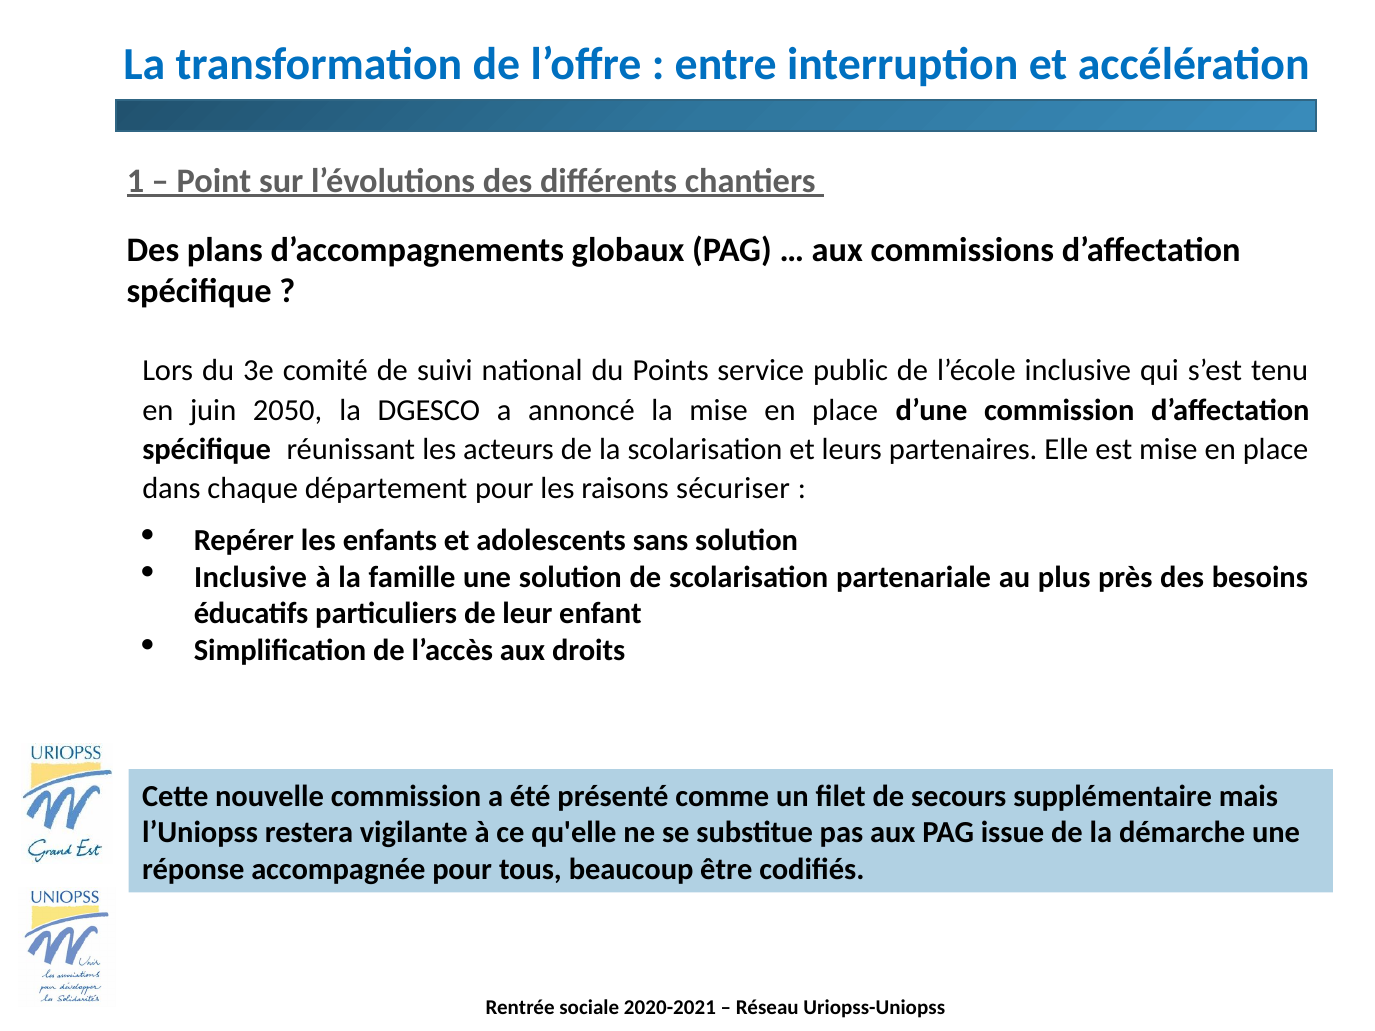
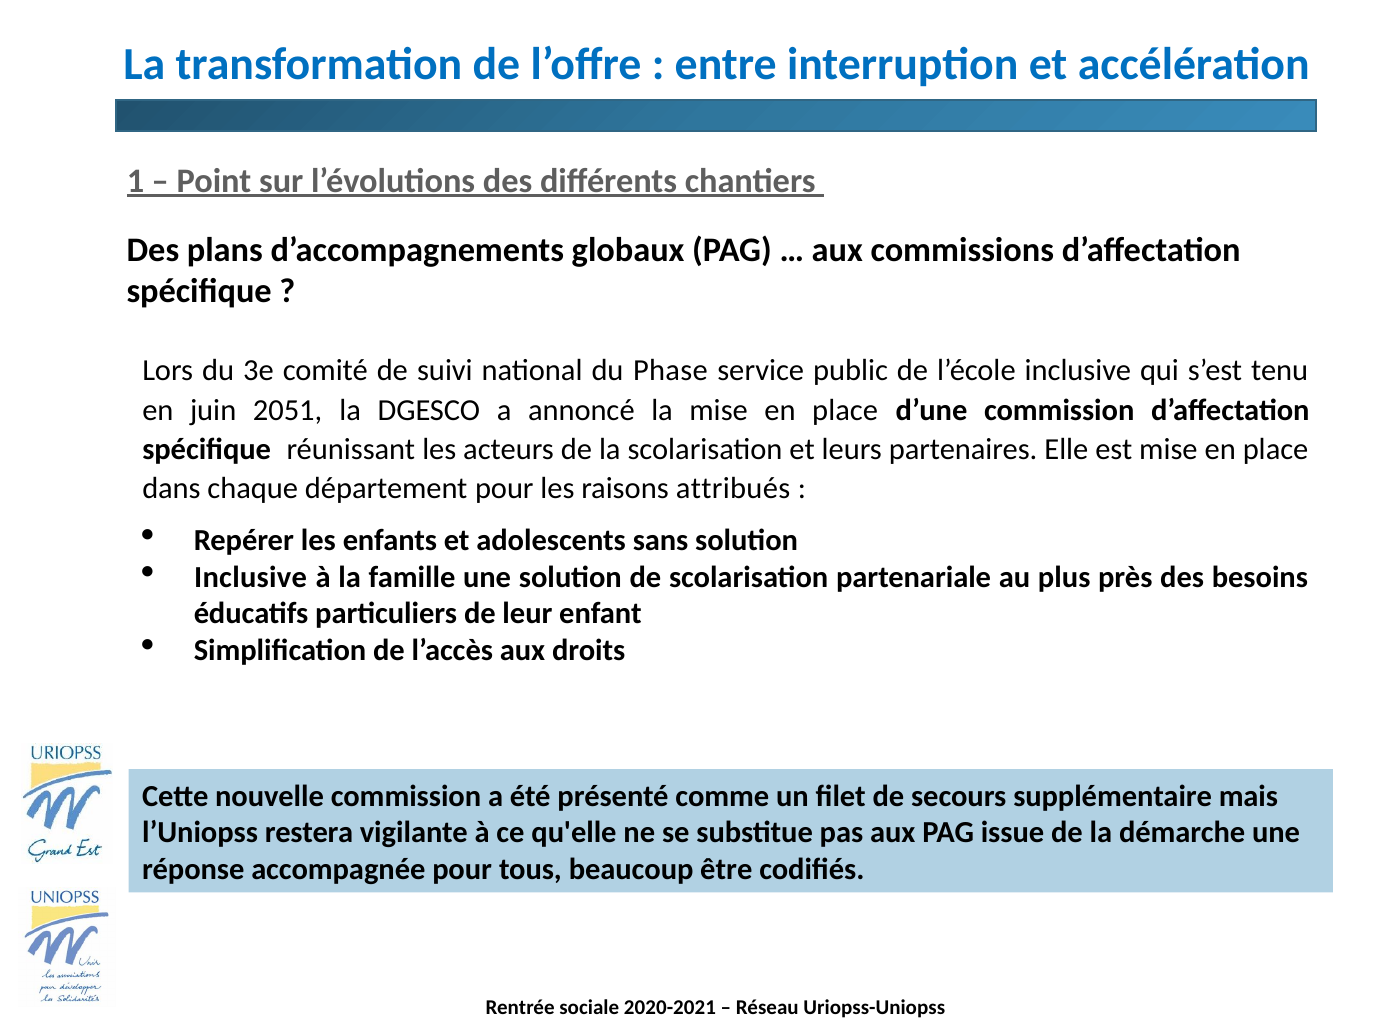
Points: Points -> Phase (670, 371)
2050: 2050 -> 2051 (288, 410)
sécuriser: sécuriser -> attribués (733, 489)
